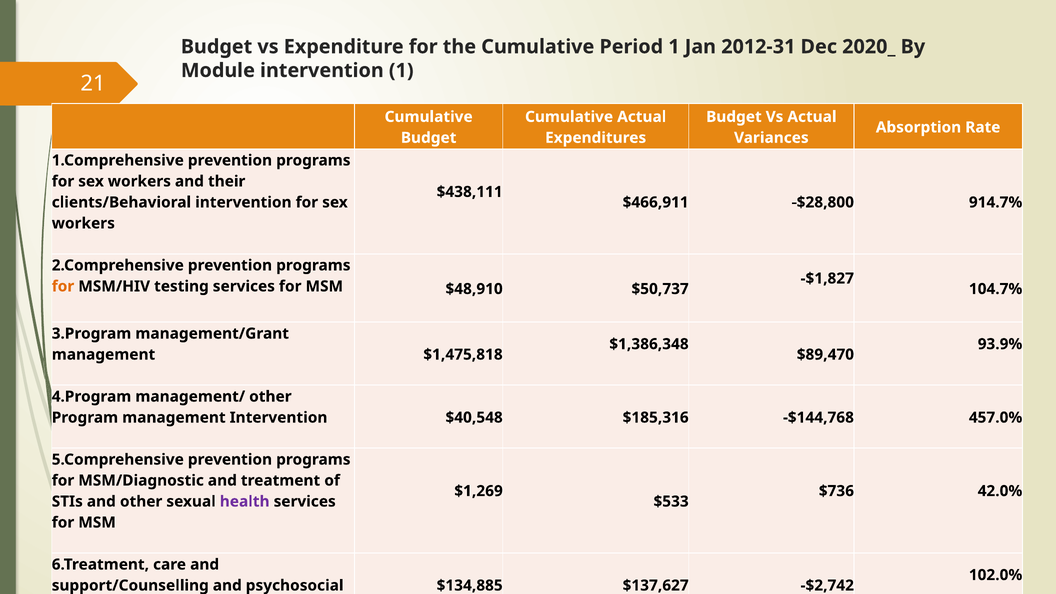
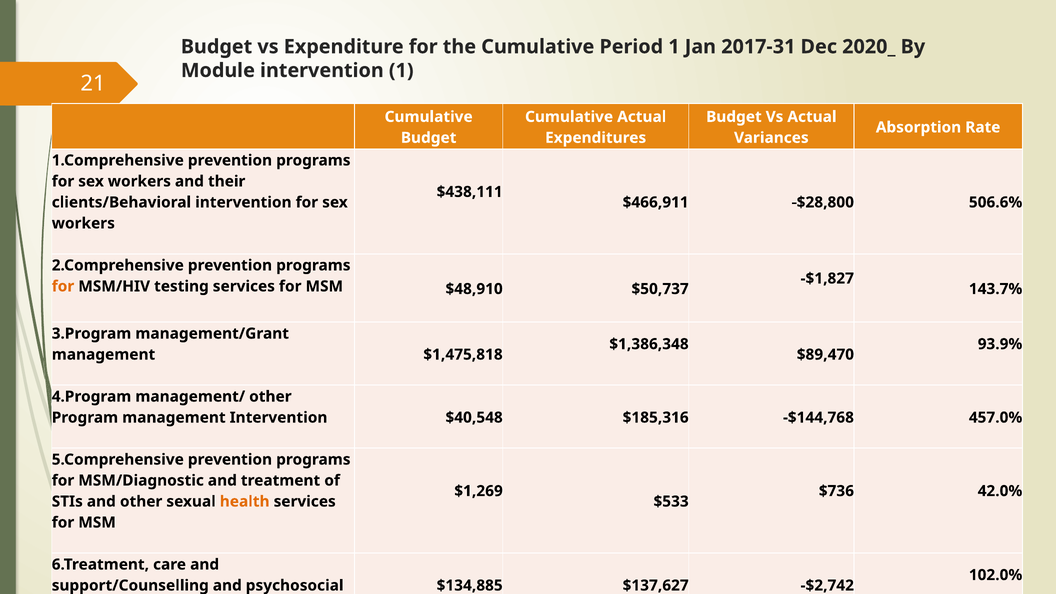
2012-31: 2012-31 -> 2017-31 (758, 47)
914.7%: 914.7% -> 506.6% (996, 202)
104.7%: 104.7% -> 143.7% (996, 289)
health colour: purple -> orange (245, 502)
